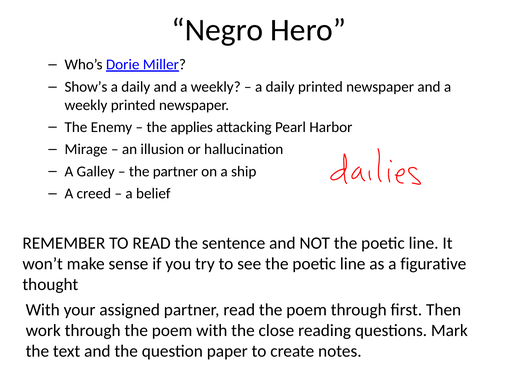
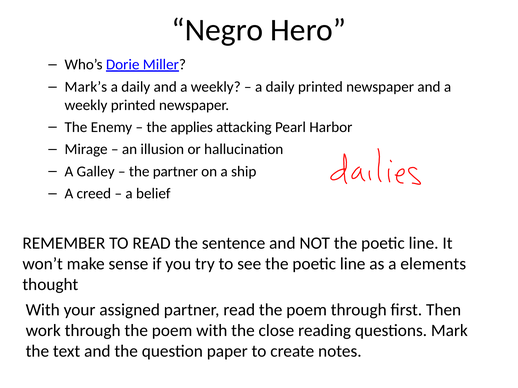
Show’s: Show’s -> Mark’s (86, 87)
figurative: figurative -> elements (433, 264)
